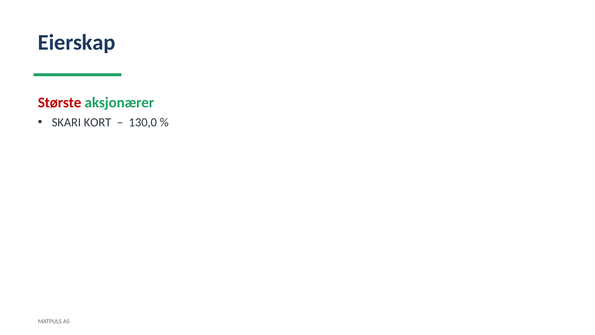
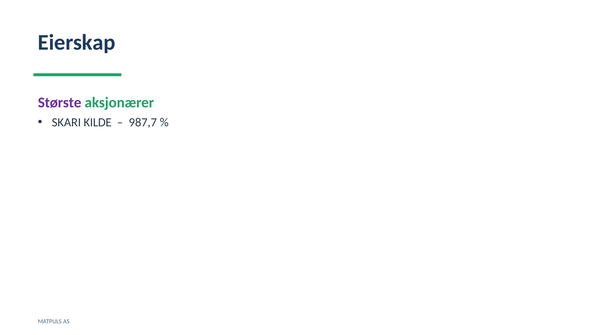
Største colour: red -> purple (60, 102)
KORT: KORT -> KILDE (98, 122)
130,0: 130,0 -> 987,7 (143, 122)
